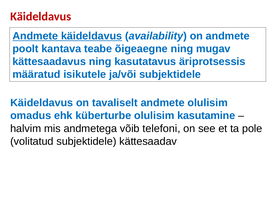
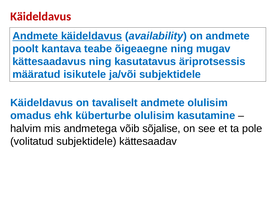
telefoni: telefoni -> sõjalise (162, 129)
